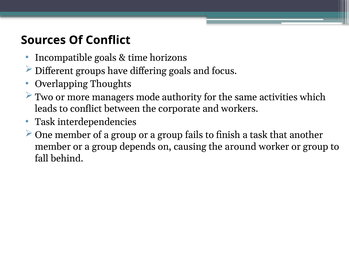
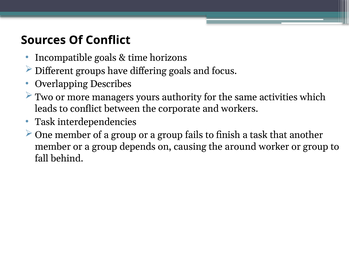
Thoughts: Thoughts -> Describes (111, 84)
mode: mode -> yours (148, 97)
